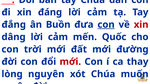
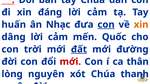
đắng: đắng -> huấn (14, 25)
Buồn: Buồn -> Nhạc (58, 25)
xin colour: red -> orange (141, 25)
đất underline: none -> present (79, 50)
thay: thay -> thân (138, 62)
muốn: muốn -> thanh (135, 74)
